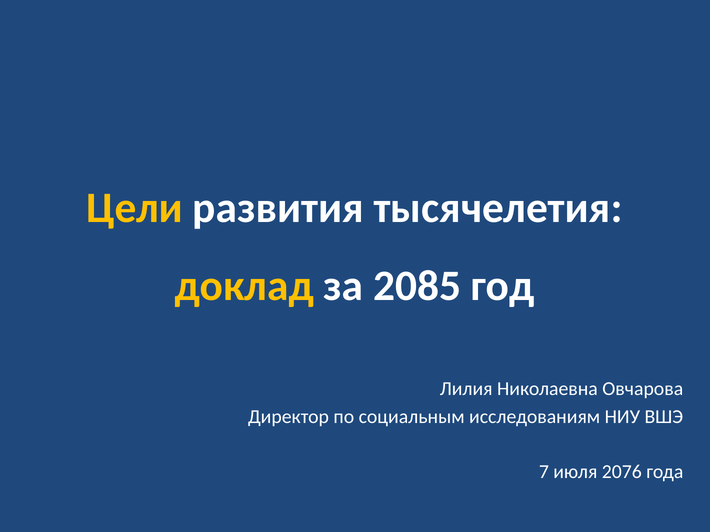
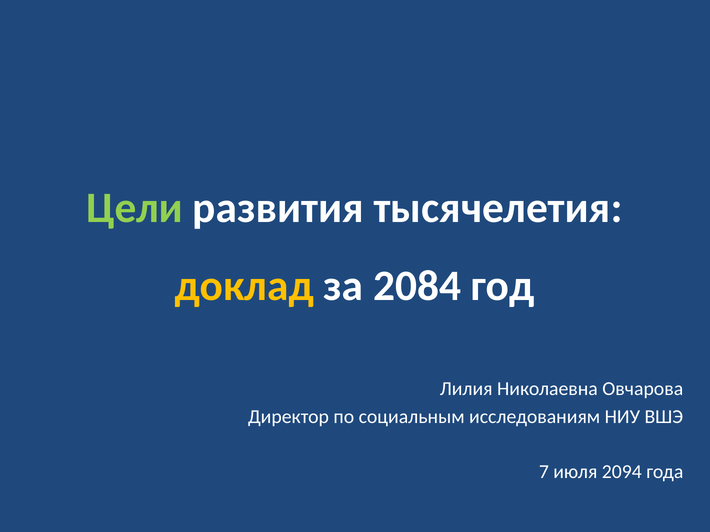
Цели colour: yellow -> light green (135, 208)
2085: 2085 -> 2084 (417, 286)
2076: 2076 -> 2094 (622, 472)
